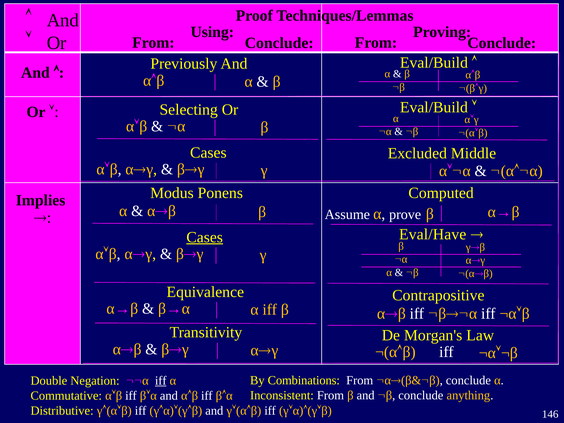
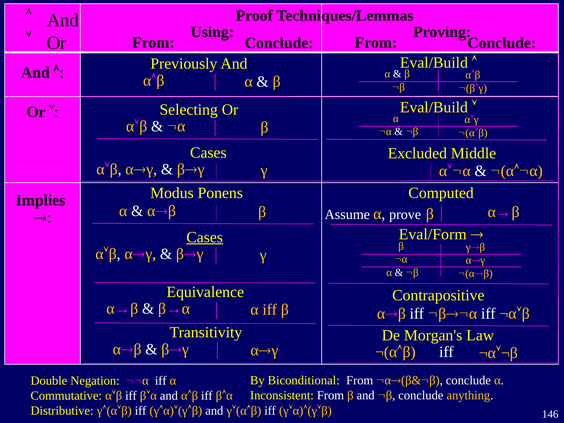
Eval/Have: Eval/Have -> Eval/Form (433, 234)
Combinations: Combinations -> Biconditional (304, 380)
iff underline: present -> none (161, 381)
